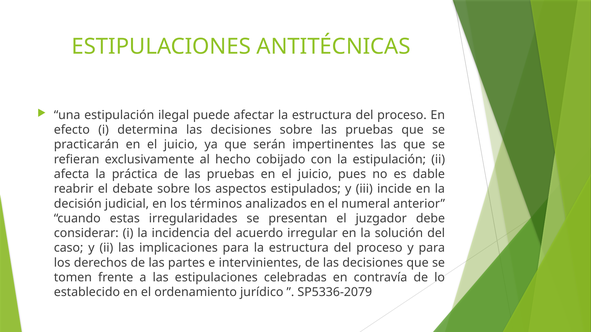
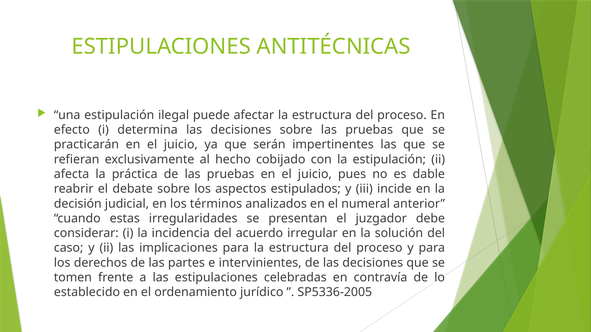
SP5336-2079: SP5336-2079 -> SP5336-2005 (335, 293)
